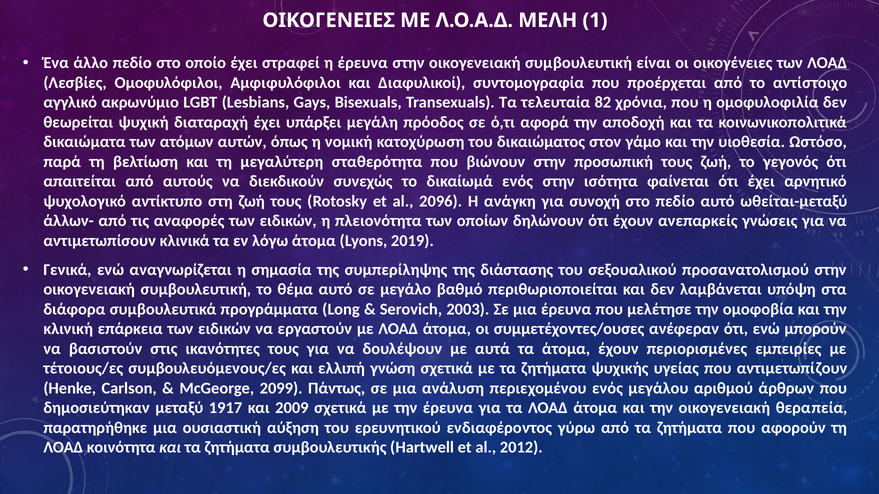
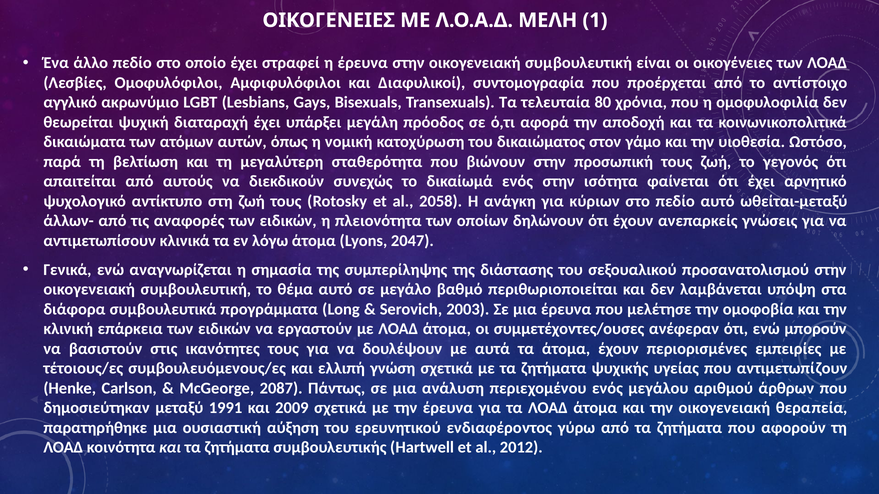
82: 82 -> 80 (603, 103)
2096: 2096 -> 2058 (441, 201)
συνοχή: συνοχή -> κύριων (595, 201)
2019: 2019 -> 2047 (412, 241)
2099: 2099 -> 2087 (281, 389)
1917: 1917 -> 1991 (226, 408)
